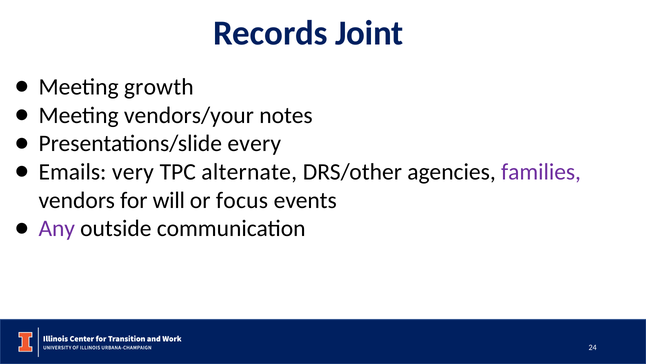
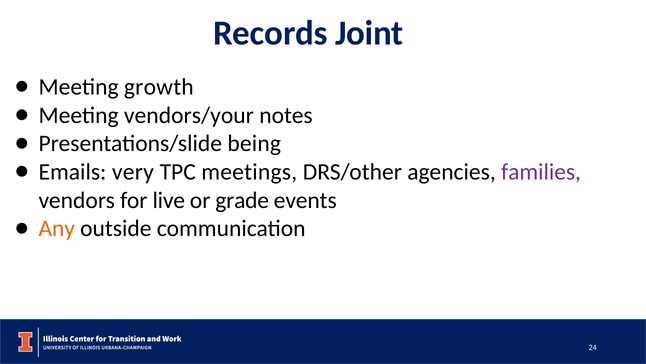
every: every -> being (254, 143)
alternate: alternate -> meetings (249, 172)
will: will -> live (169, 200)
focus: focus -> grade (242, 200)
Any colour: purple -> orange (57, 228)
